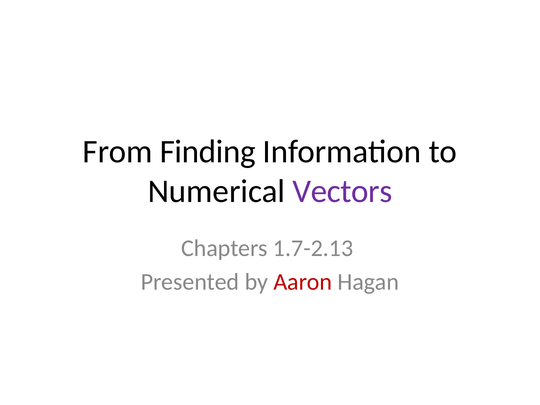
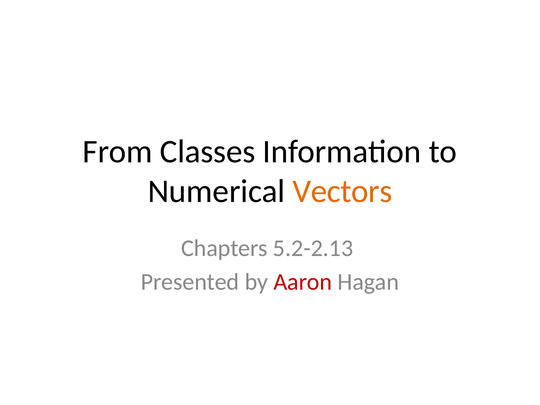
Finding: Finding -> Classes (208, 152)
Vectors colour: purple -> orange (342, 191)
1.7-2.13: 1.7-2.13 -> 5.2-2.13 (313, 248)
